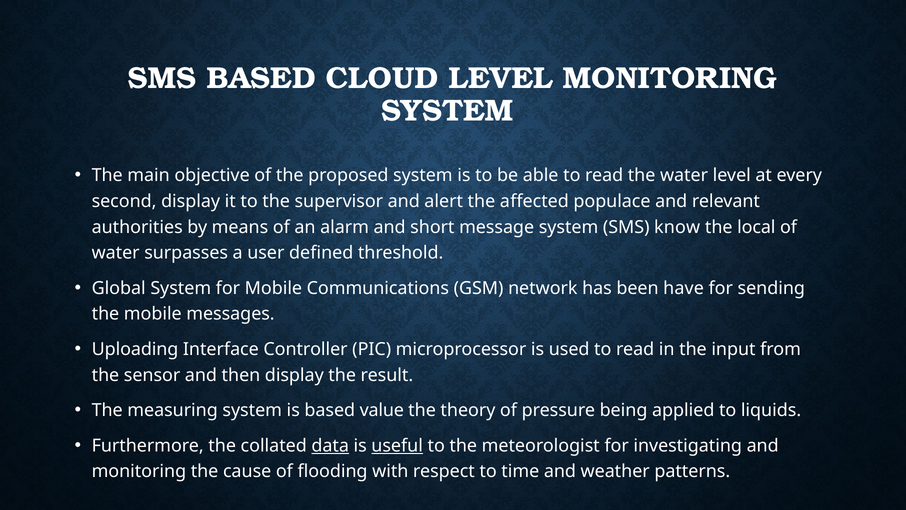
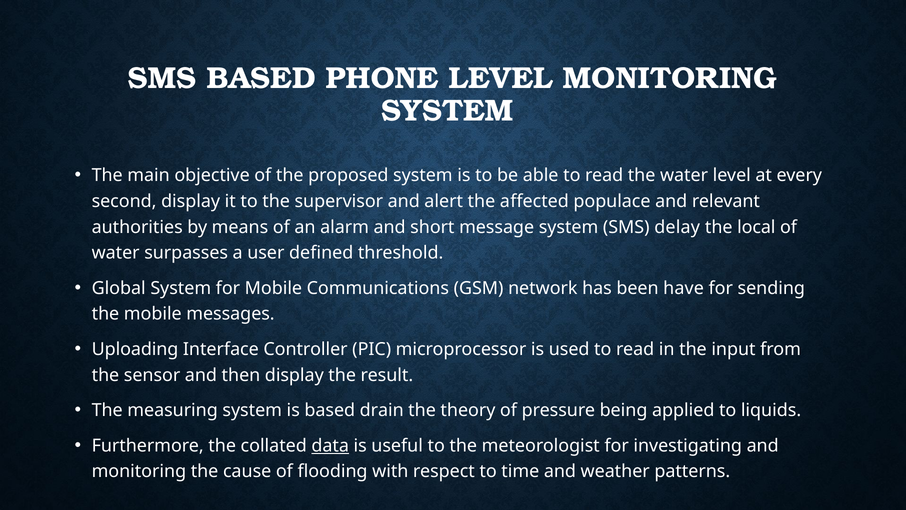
CLOUD: CLOUD -> PHONE (382, 78)
know: know -> delay (677, 227)
value: value -> drain (382, 410)
useful underline: present -> none (397, 445)
